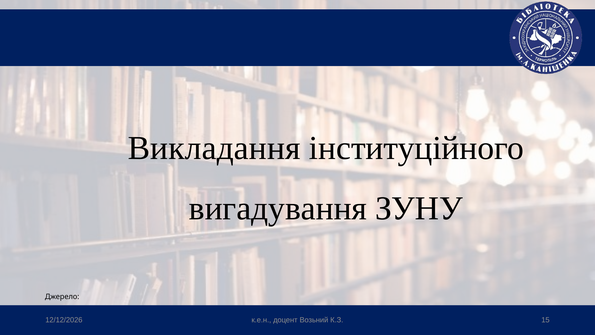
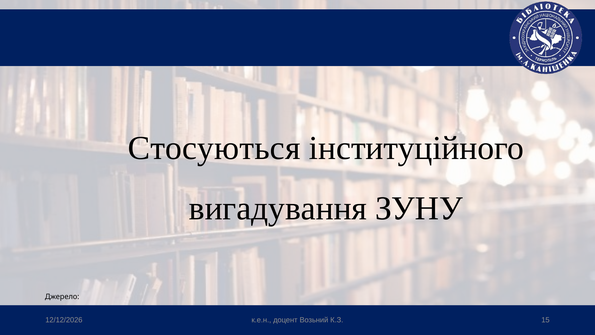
Викладання: Викладання -> Стосуються (214, 148)
